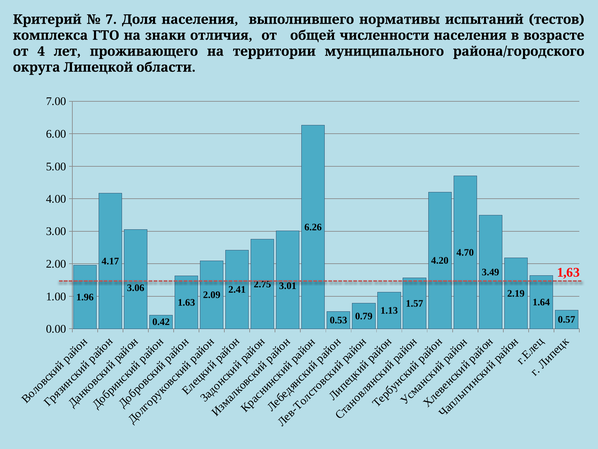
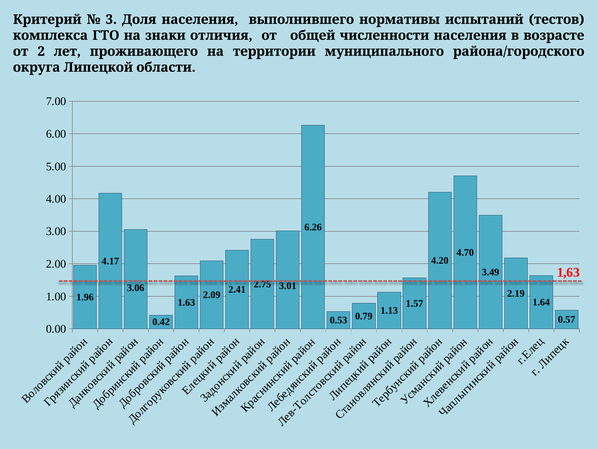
7: 7 -> 3 (111, 19)
4: 4 -> 2 (41, 51)
